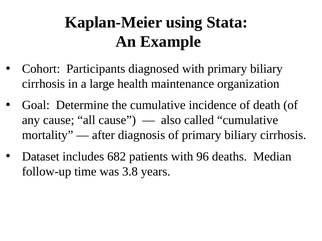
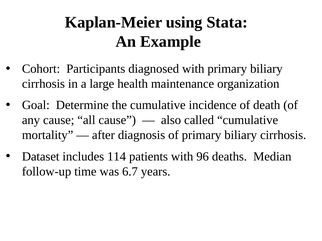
682: 682 -> 114 (117, 157)
3.8: 3.8 -> 6.7 (130, 172)
